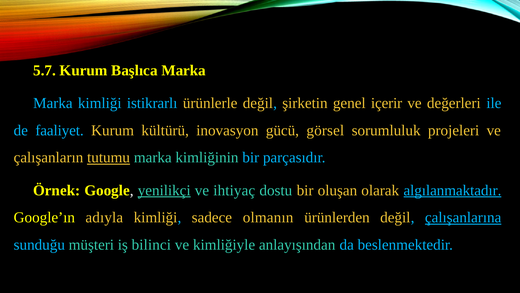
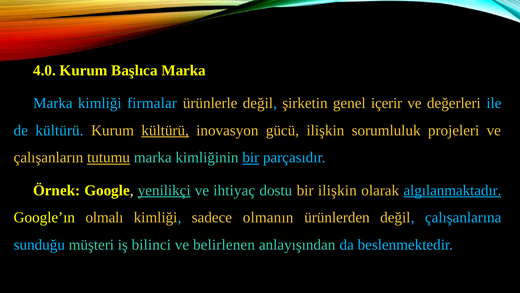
5.7: 5.7 -> 4.0 (45, 70)
istikrarlı: istikrarlı -> firmalar (152, 103)
de faaliyet: faaliyet -> kültürü (59, 130)
kültürü underline: none -> present (165, 130)
gücü görsel: görsel -> ilişkin (325, 130)
bir underline: none -> present (251, 157)
bir oluşan: oluşan -> ilişkin (337, 190)
adıyla: adıyla -> olmalı (104, 217)
çalışanlarına underline: present -> none (463, 217)
kimliğiyle: kimliğiyle -> belirlenen (224, 244)
